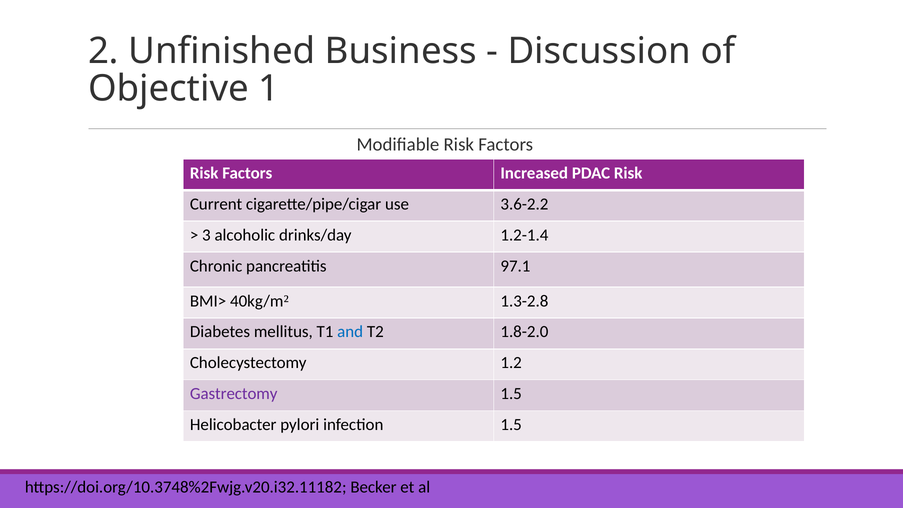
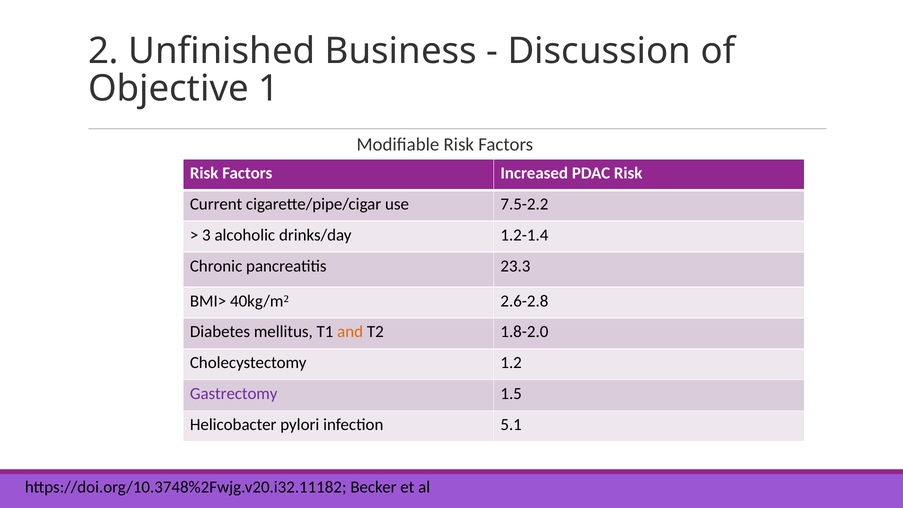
3.6-2.2: 3.6-2.2 -> 7.5-2.2 (524, 204)
97.1: 97.1 -> 23.3 (515, 266)
1.3-2.8: 1.3-2.8 -> 2.6-2.8 (524, 301)
and colour: blue -> orange (350, 332)
infection 1.5: 1.5 -> 5.1 (511, 425)
